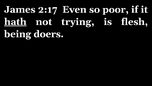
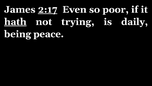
2:17 underline: none -> present (48, 10)
flesh: flesh -> daily (134, 22)
doers: doers -> peace (49, 34)
